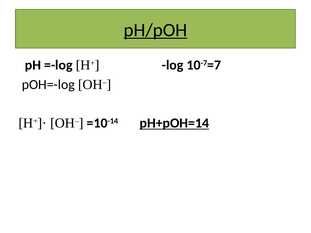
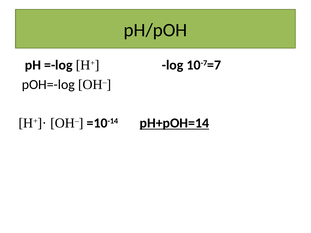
pH/pOH underline: present -> none (155, 30)
